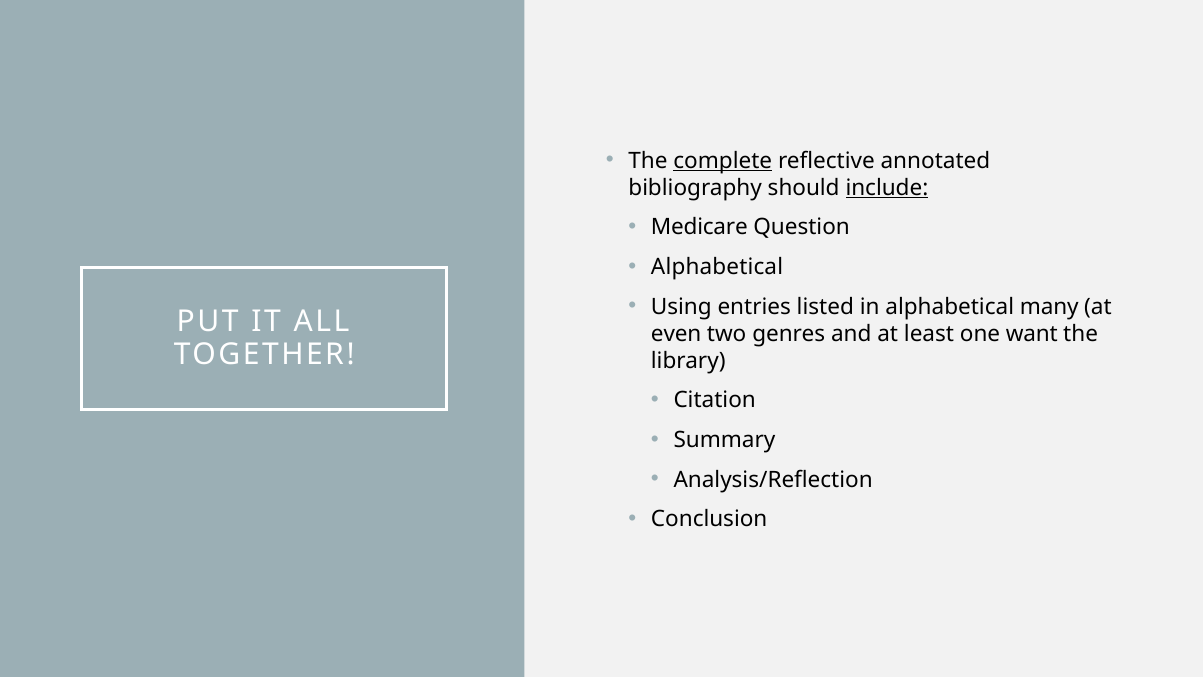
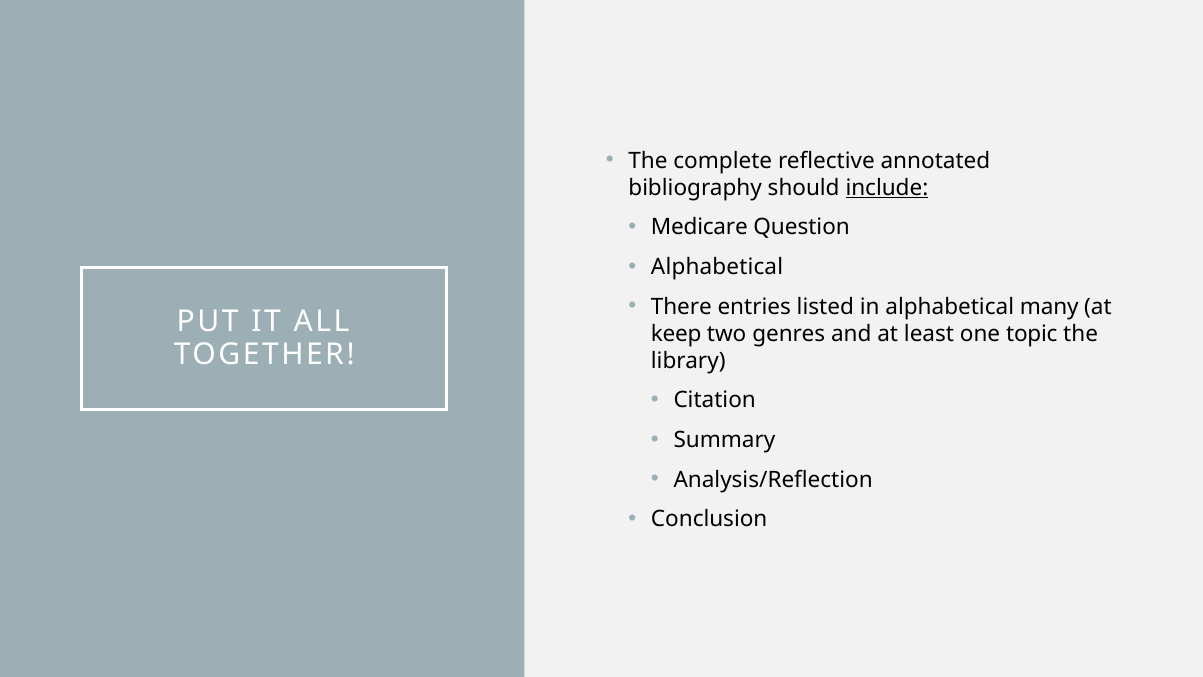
complete underline: present -> none (723, 161)
Using: Using -> There (681, 307)
even: even -> keep (676, 334)
want: want -> topic (1032, 334)
